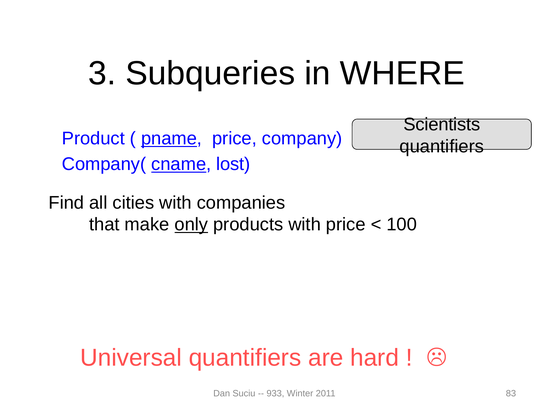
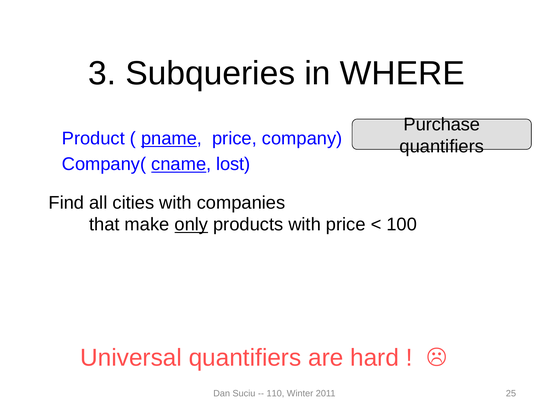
Scientists: Scientists -> Purchase (442, 124)
933: 933 -> 110 (275, 393)
83: 83 -> 25 (511, 393)
